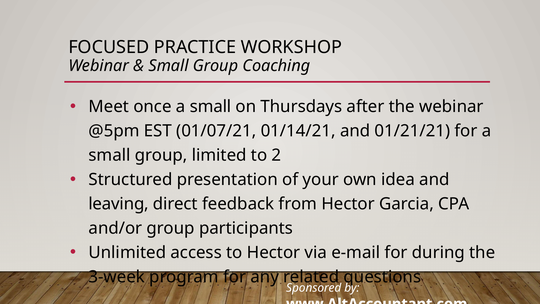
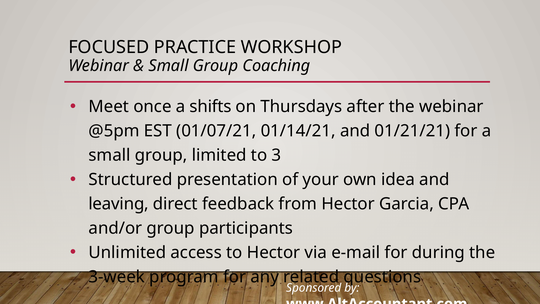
once a small: small -> shifts (211, 107)
2: 2 -> 3 (276, 155)
